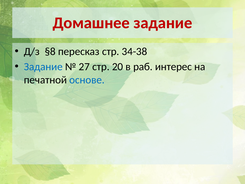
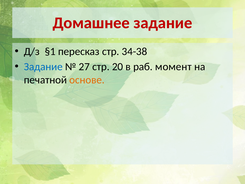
§8: §8 -> §1 (50, 51)
интерес: интерес -> момент (173, 67)
основе colour: blue -> orange (87, 80)
